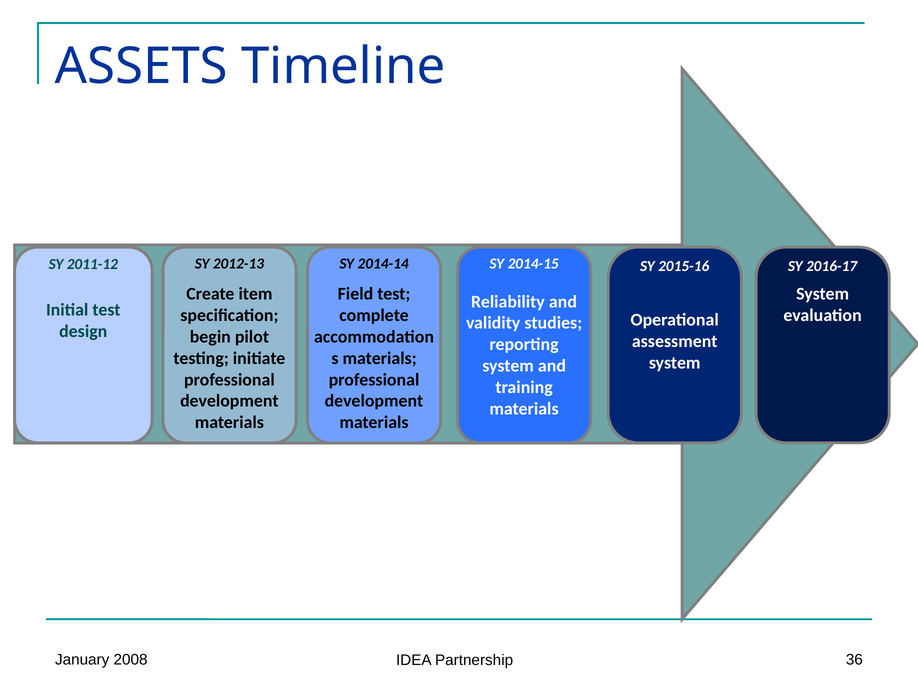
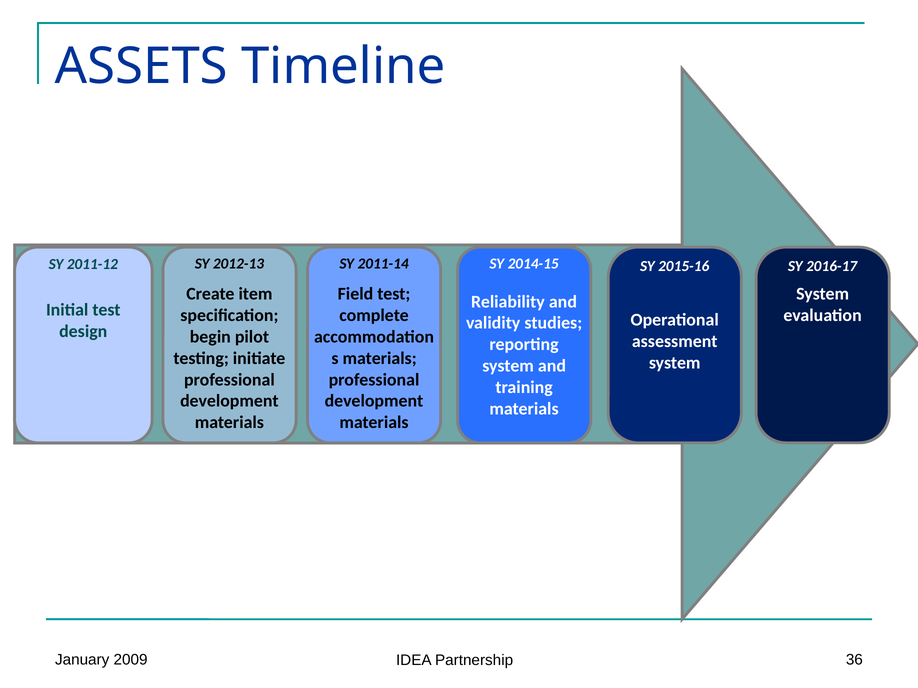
2014-14: 2014-14 -> 2011-14 (383, 264)
2008: 2008 -> 2009 (131, 660)
